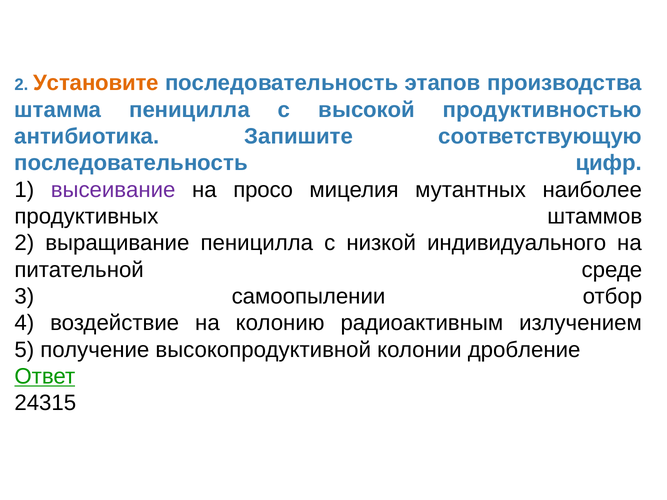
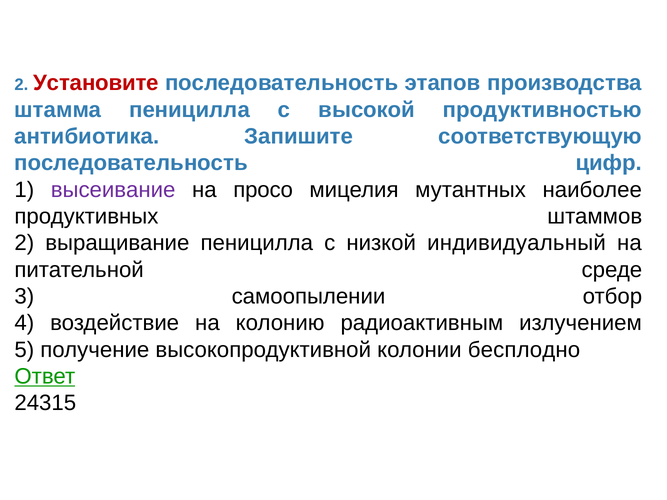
Установите colour: orange -> red (96, 83)
индивидуального: индивидуального -> индивидуальный (517, 243)
дробление: дробление -> бесплодно (524, 350)
